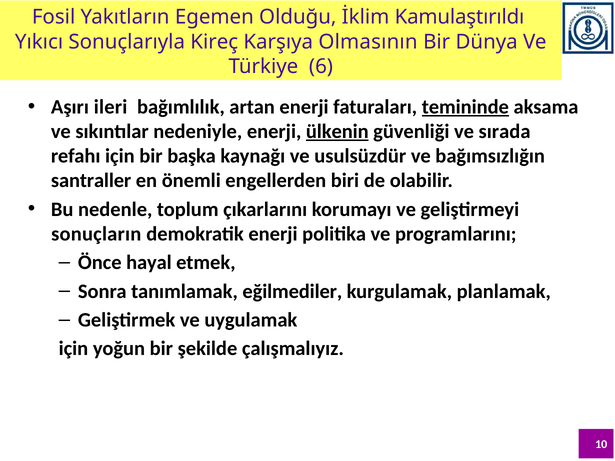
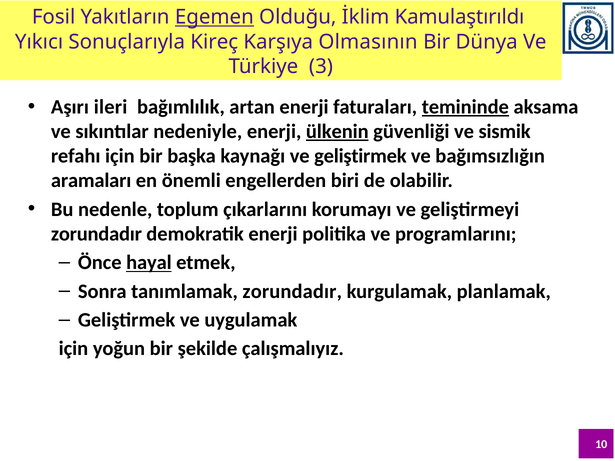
Egemen underline: none -> present (214, 17)
6: 6 -> 3 (321, 66)
sırada: sırada -> sismik (505, 132)
ve usulsüzdür: usulsüzdür -> geliştirmek (360, 156)
santraller: santraller -> aramaları (91, 181)
sonuçların: sonuçların -> zorundadır (96, 234)
hayal underline: none -> present (149, 263)
tanımlamak eğilmediler: eğilmediler -> zorundadır (292, 291)
